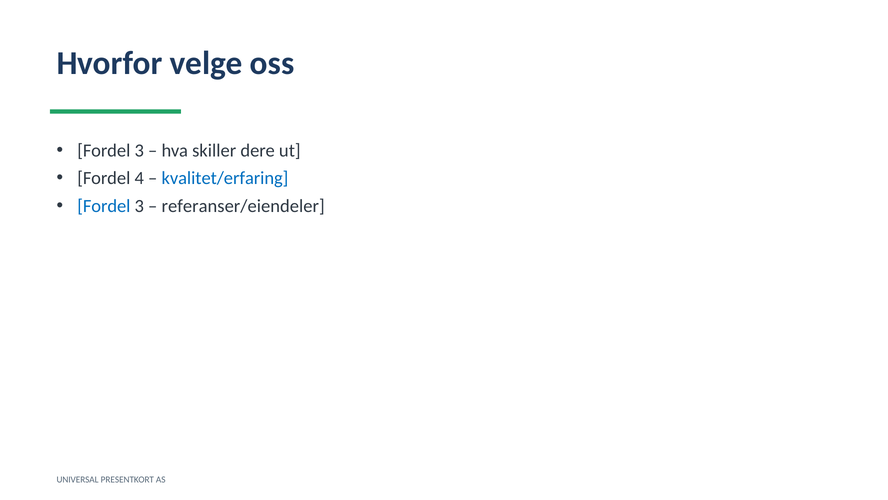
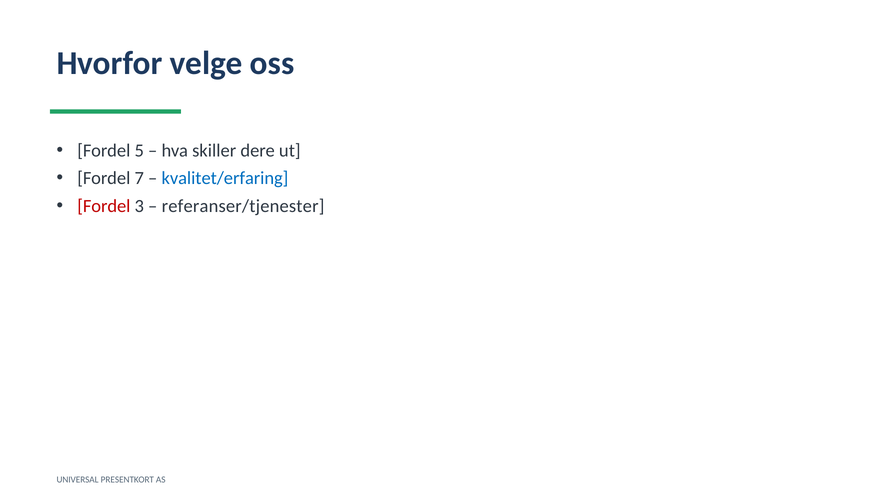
3: 3 -> 5 (139, 150)
4: 4 -> 7 (139, 178)
Fordel colour: blue -> red (104, 206)
referanser/eiendeler: referanser/eiendeler -> referanser/tjenester (243, 206)
